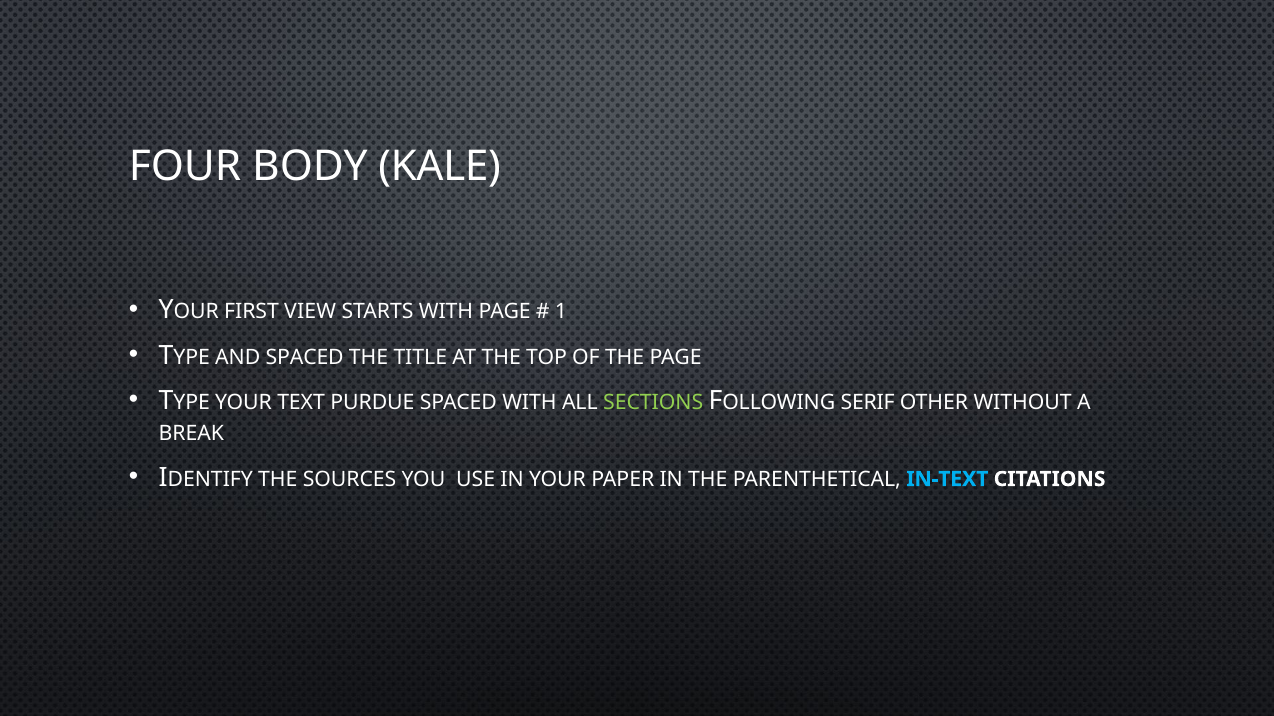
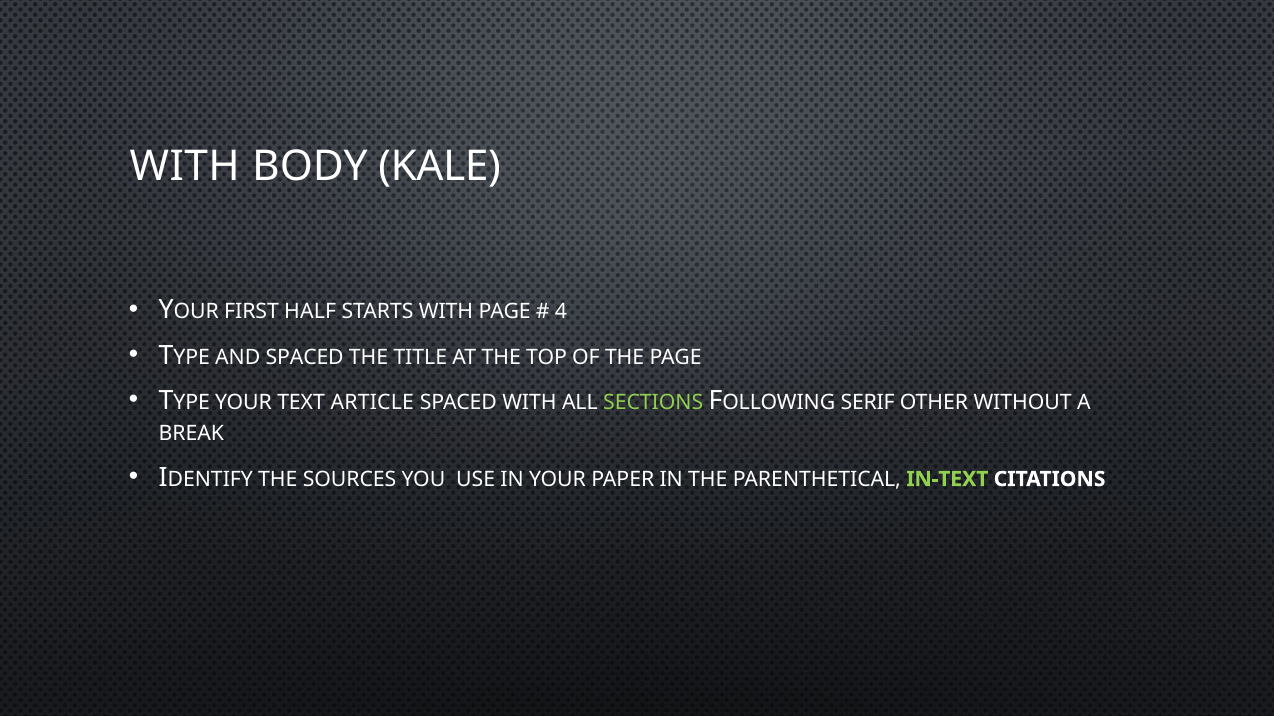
FOUR: FOUR -> WITH (185, 166)
VIEW: VIEW -> HALF (310, 312)
1: 1 -> 4 (561, 312)
PURDUE: PURDUE -> ARTICLE (372, 403)
IN-TEXT colour: light blue -> light green (947, 480)
